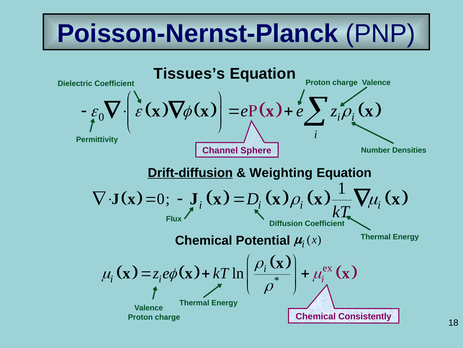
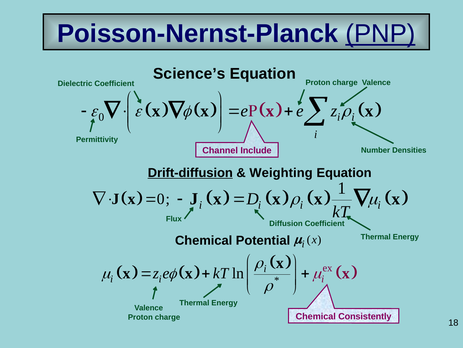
PNP underline: none -> present (380, 34)
Tissues’s: Tissues’s -> Science’s (189, 73)
Sphere: Sphere -> Include (256, 150)
